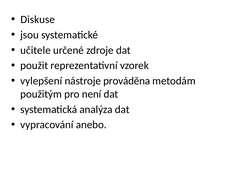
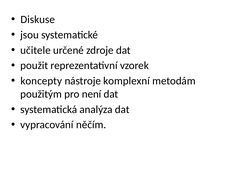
vylepšení: vylepšení -> koncepty (41, 81)
prováděna: prováděna -> komplexní (127, 81)
anebo: anebo -> něčím (91, 124)
